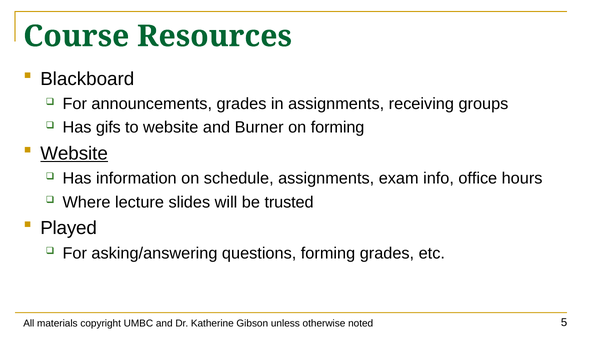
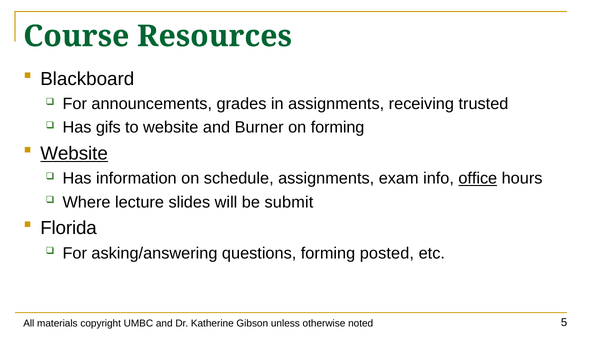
groups: groups -> trusted (483, 104)
office underline: none -> present (478, 178)
trusted: trusted -> submit (289, 202)
Played: Played -> Florida (69, 228)
forming grades: grades -> posted (387, 253)
